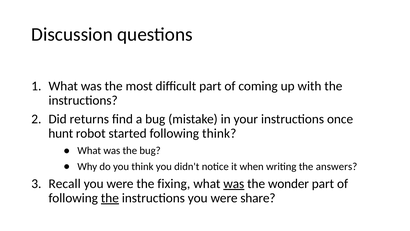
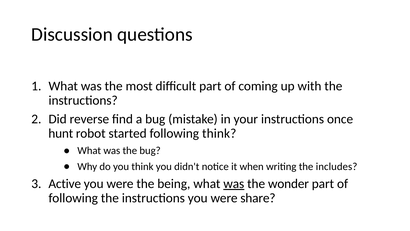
returns: returns -> reverse (89, 119)
answers: answers -> includes (337, 166)
Recall: Recall -> Active (65, 183)
fixing: fixing -> being (174, 183)
the underline: present -> none (110, 198)
